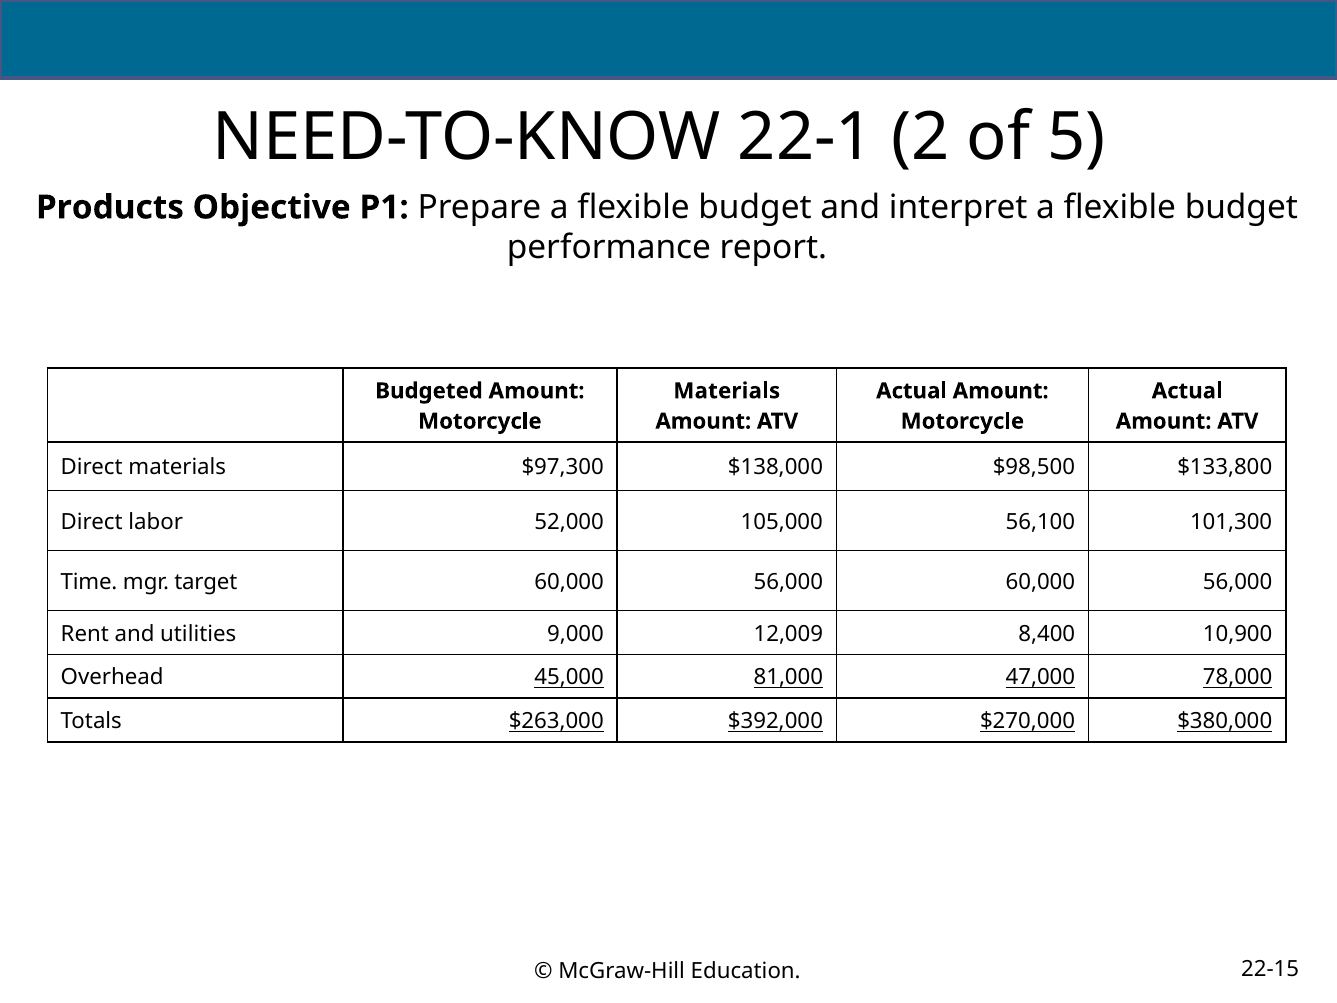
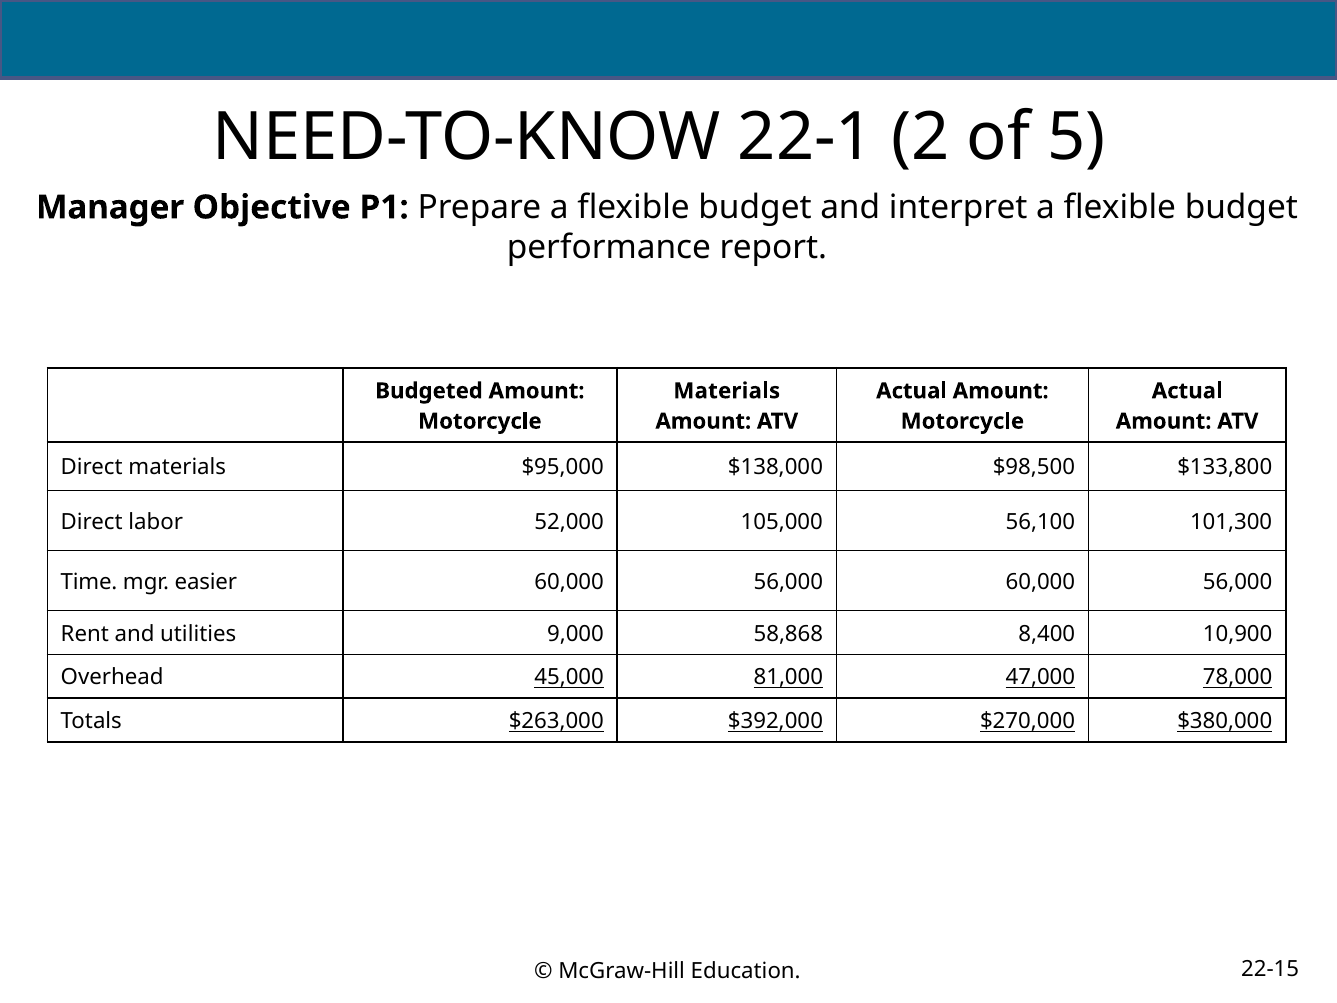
Products: Products -> Manager (110, 207)
$97,300: $97,300 -> $95,000 (563, 467)
target: target -> easier (206, 582)
12,009: 12,009 -> 58,868 (788, 634)
